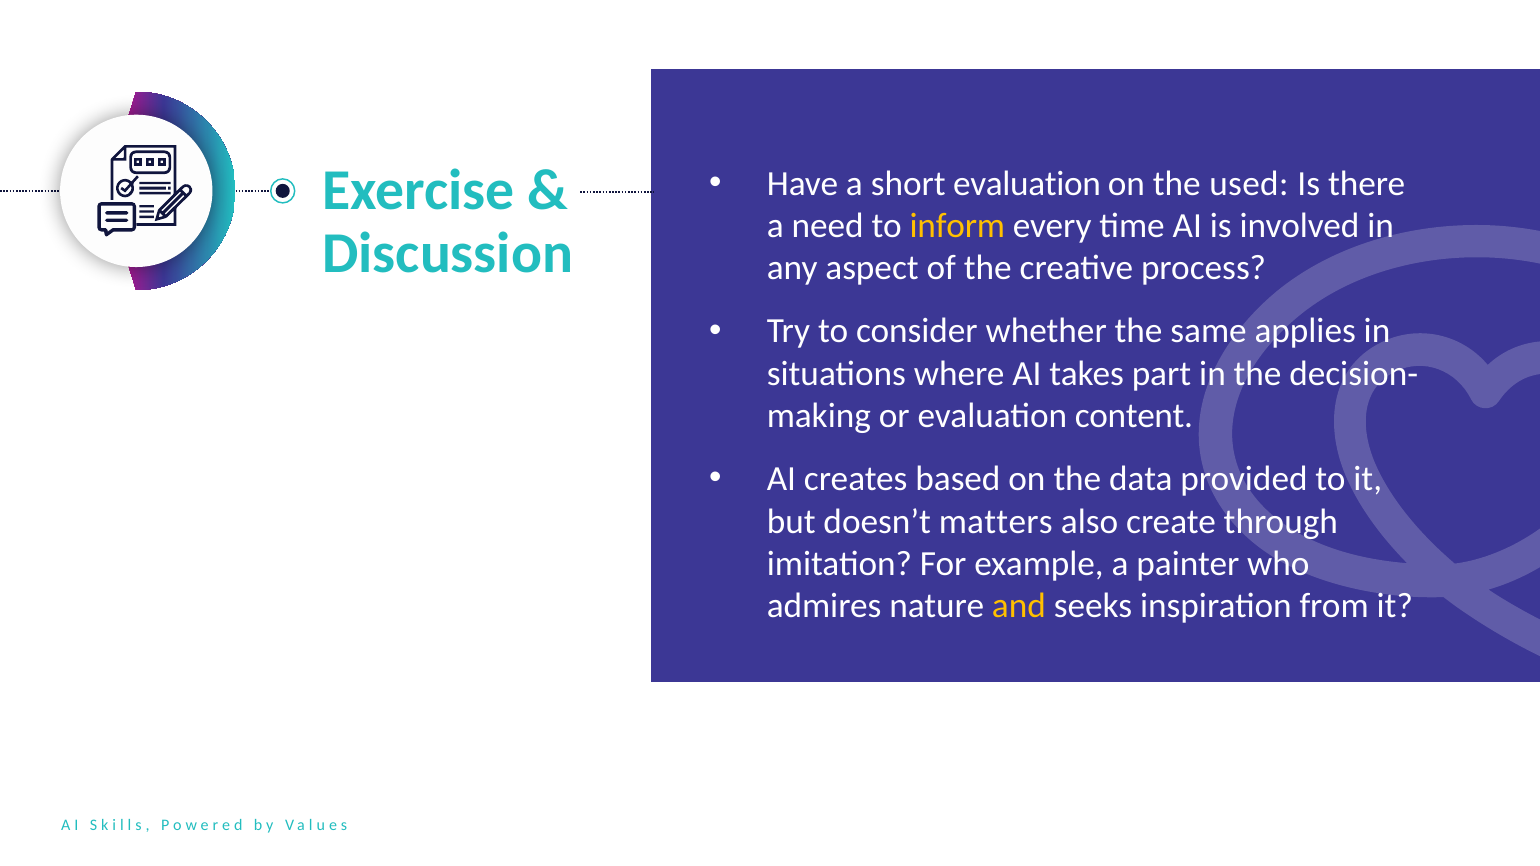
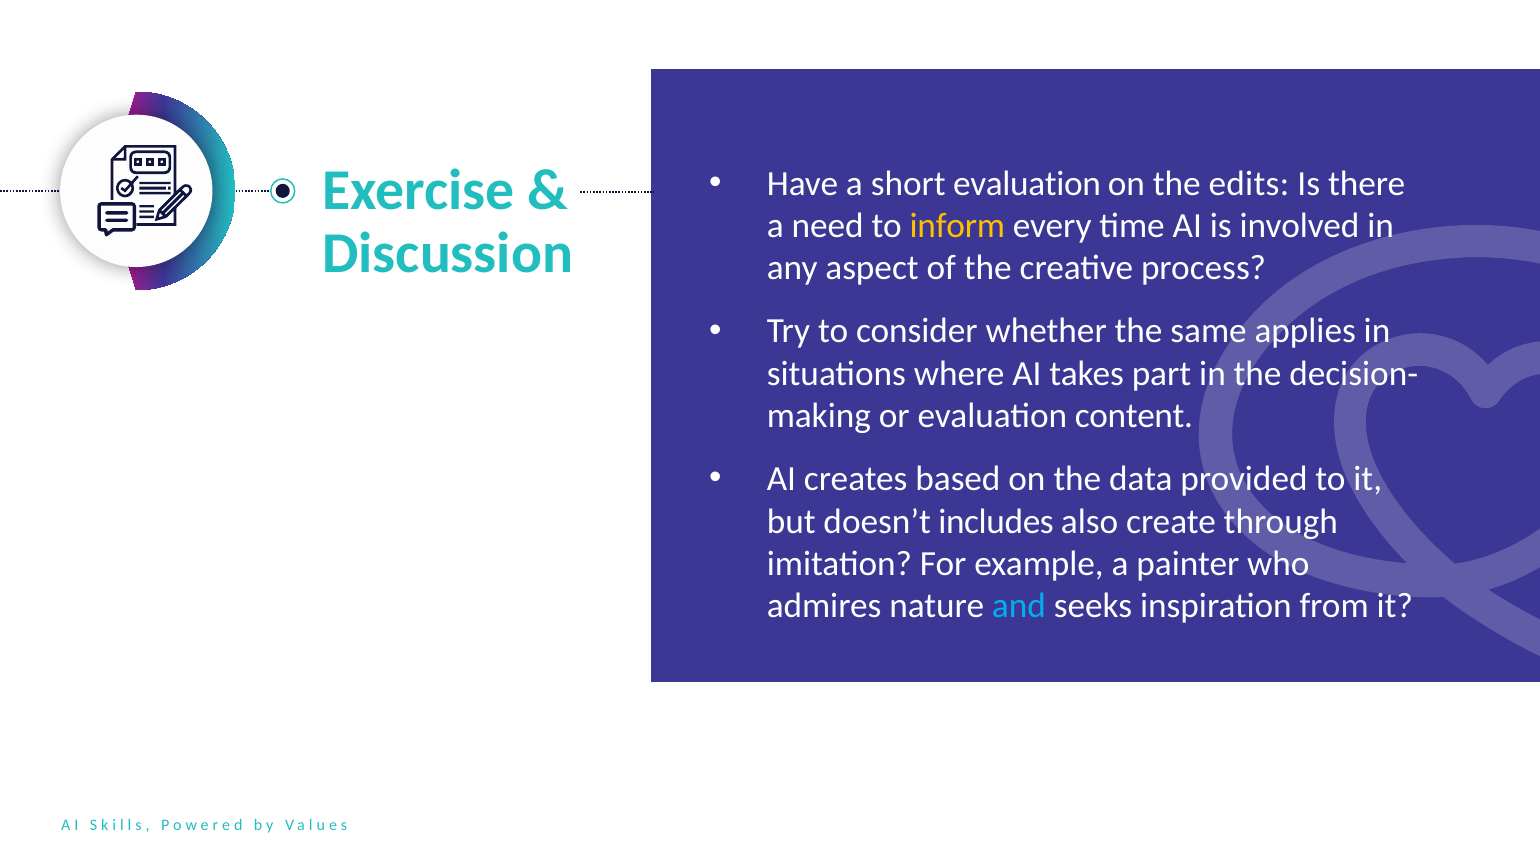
used: used -> edits (1249, 184)
matters: matters -> includes (996, 522)
and colour: yellow -> light blue (1019, 606)
